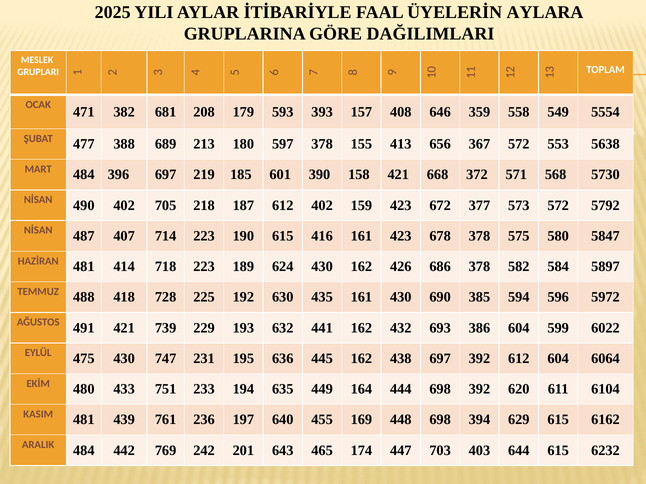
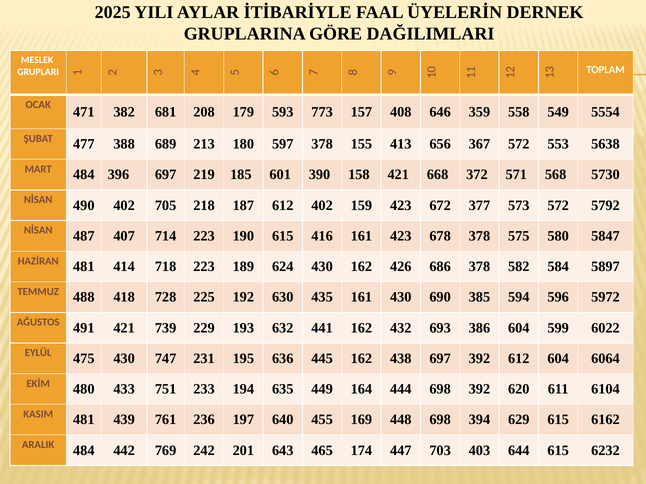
AYLARA: AYLARA -> DERNEK (545, 12)
393: 393 -> 773 (322, 112)
